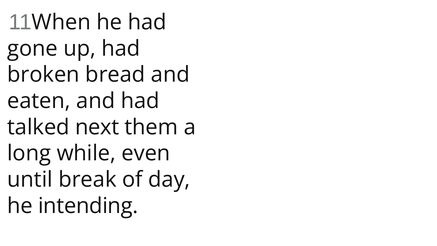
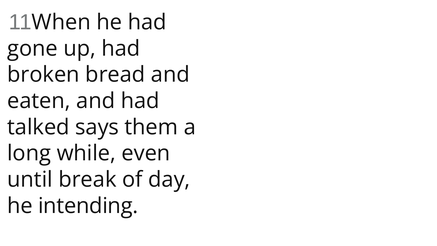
next: next -> says (97, 127)
